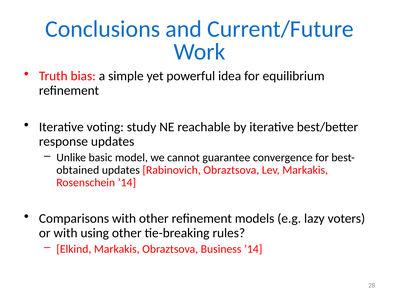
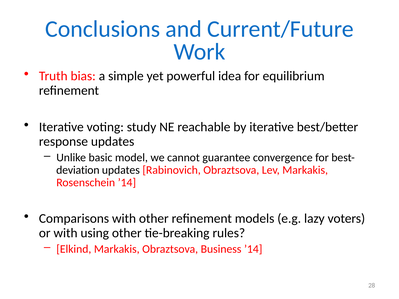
obtained: obtained -> deviation (78, 170)
